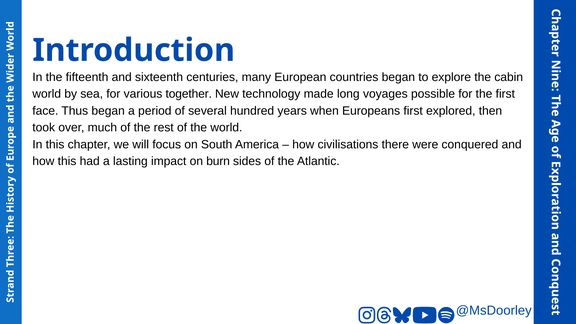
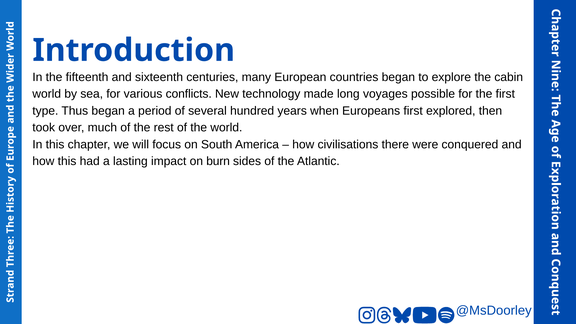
together: together -> conflicts (189, 94)
face: face -> type (45, 111)
